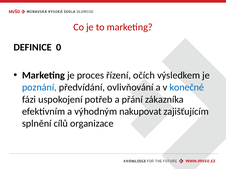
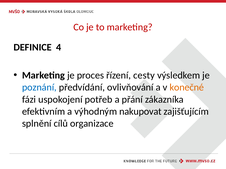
0: 0 -> 4 (59, 47)
očích: očích -> cesty (144, 76)
konečné colour: blue -> orange (187, 88)
